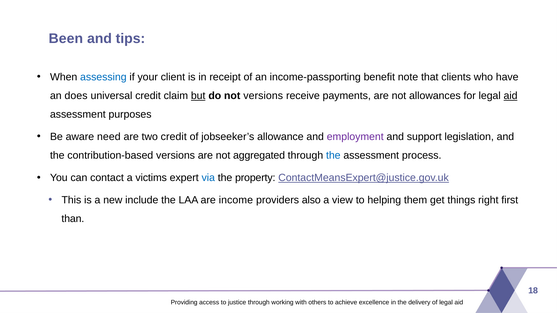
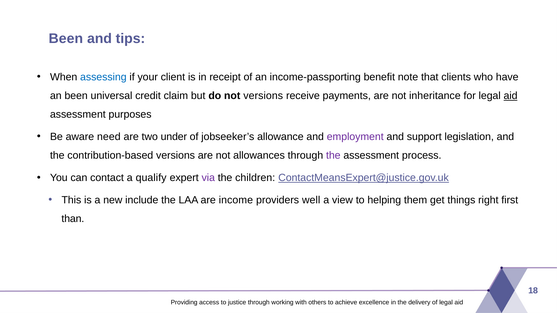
an does: does -> been (76, 96)
but underline: present -> none (198, 96)
allowances: allowances -> inheritance (435, 96)
two credit: credit -> under (174, 137)
aggregated: aggregated -> allowances (259, 156)
the colour: blue -> purple (333, 156)
victims: victims -> qualify (151, 178)
via colour: blue -> purple (208, 178)
property: property -> children (255, 178)
also: also -> well (311, 200)
